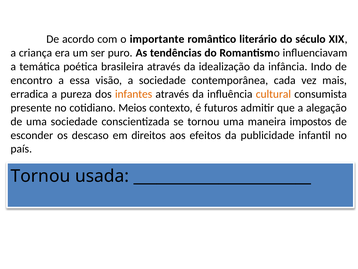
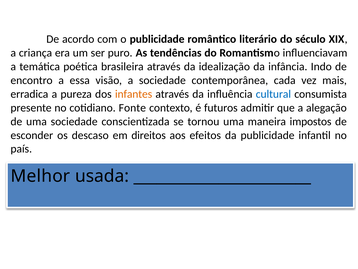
o importante: importante -> publicidade (157, 39)
cultural colour: orange -> blue (273, 94)
Meios: Meios -> Fonte (132, 108)
Tornou: Tornou -> Melhor (40, 176)
